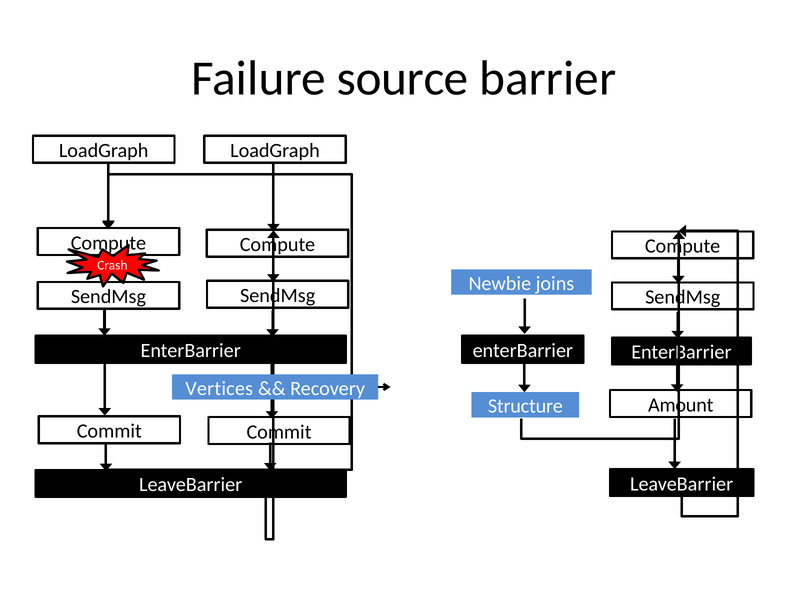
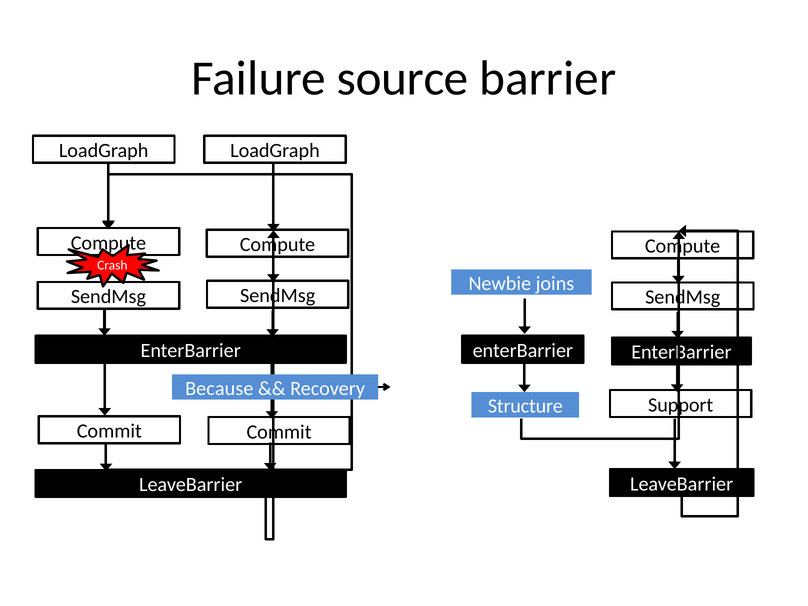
Vertices: Vertices -> Because (219, 388)
Amount: Amount -> Support (681, 405)
